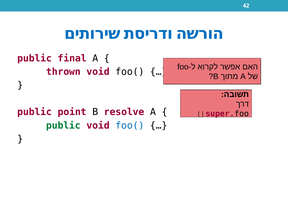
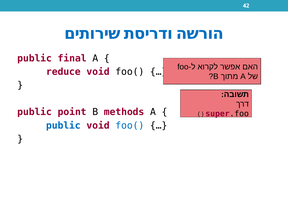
thrown: thrown -> reduce (63, 72)
resolve: resolve -> methods (124, 112)
public colour: green -> blue (63, 125)
